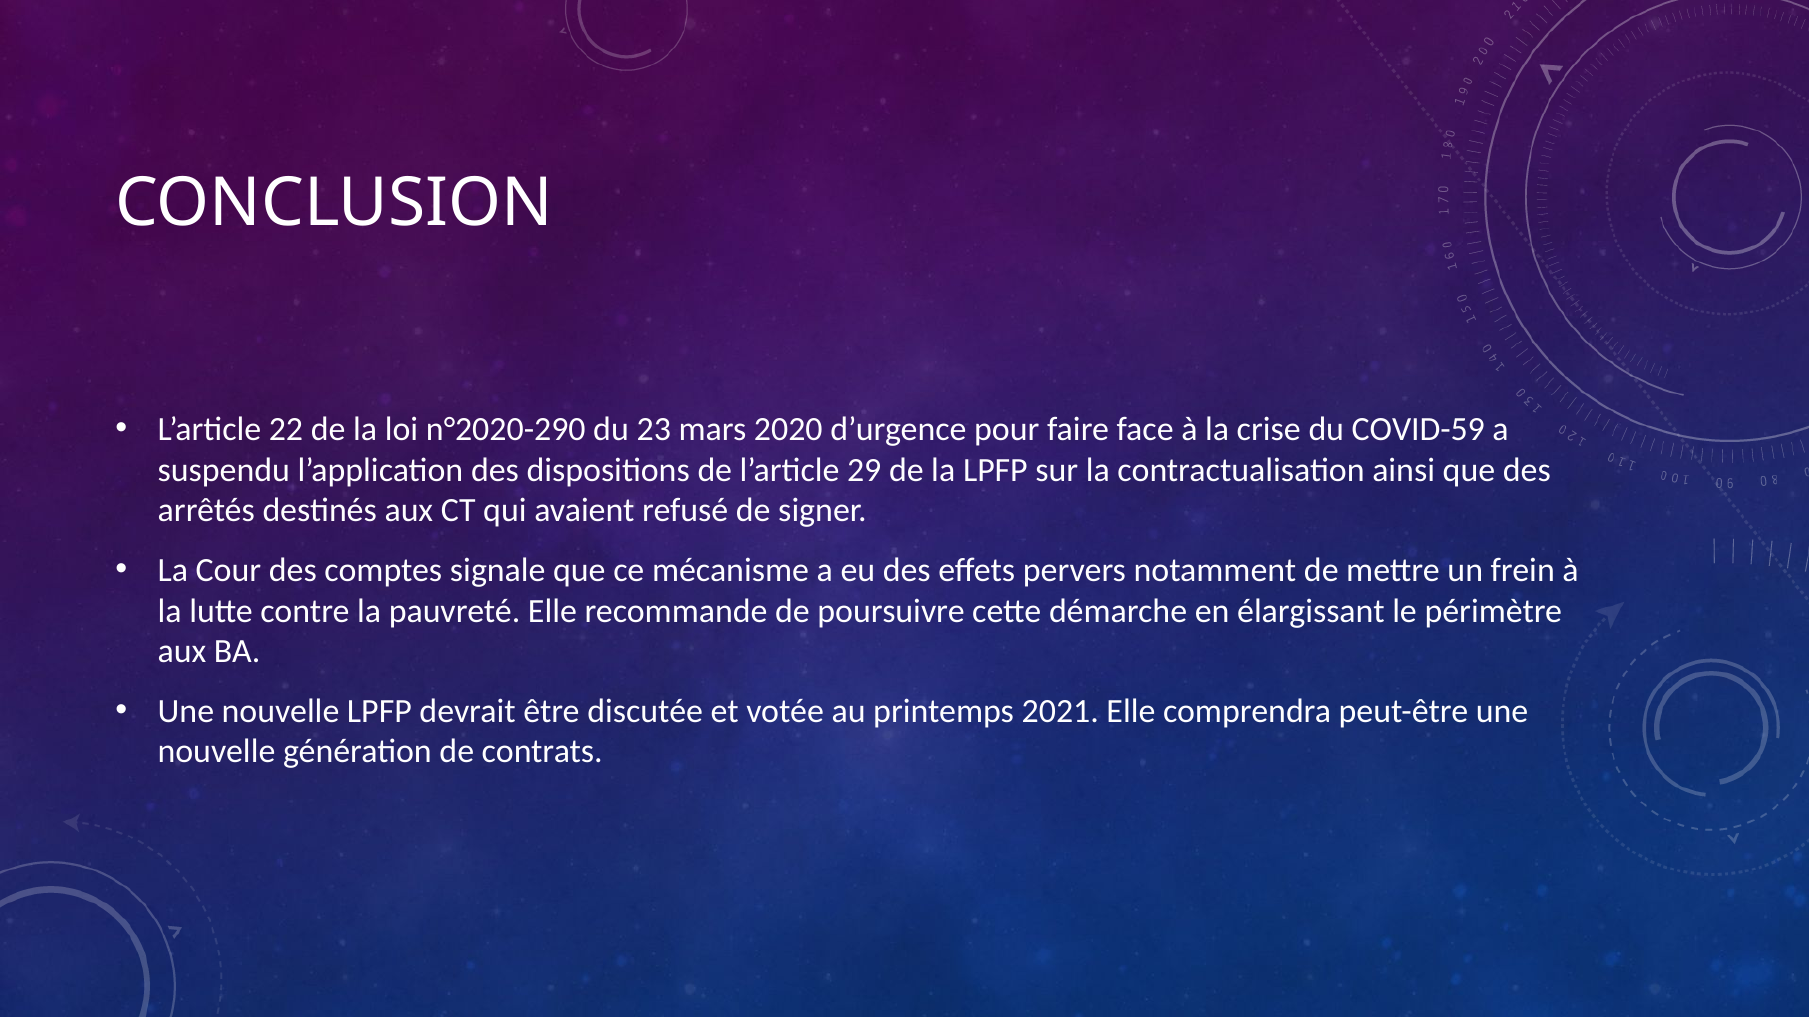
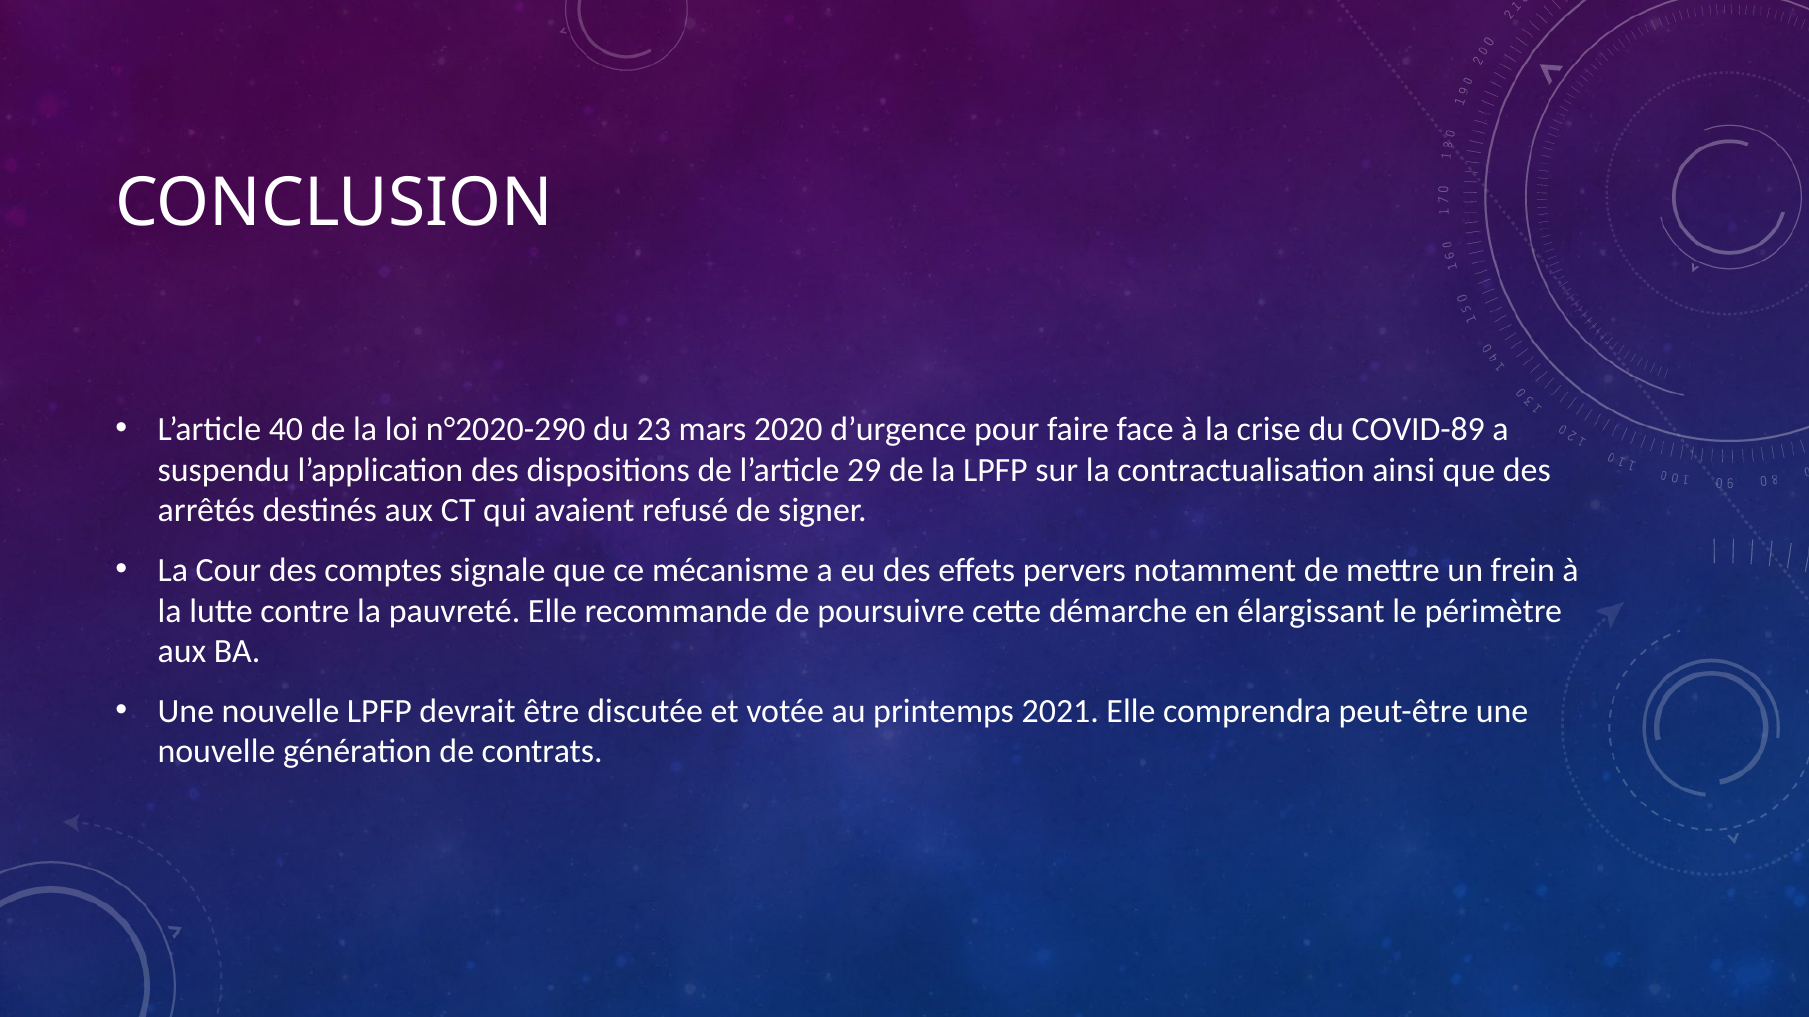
22: 22 -> 40 (286, 430)
COVID-59: COVID-59 -> COVID-89 (1418, 430)
